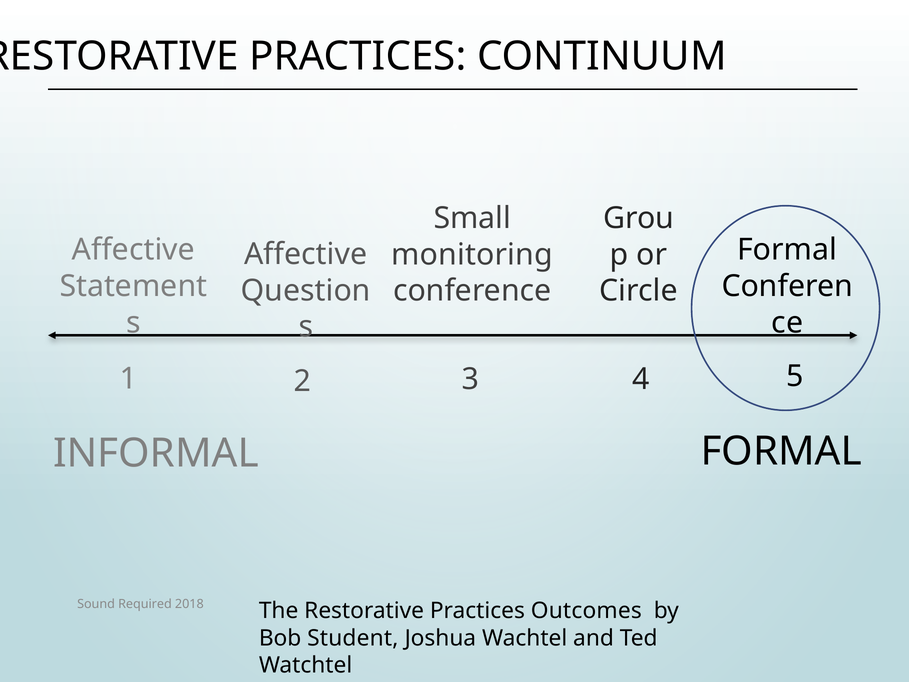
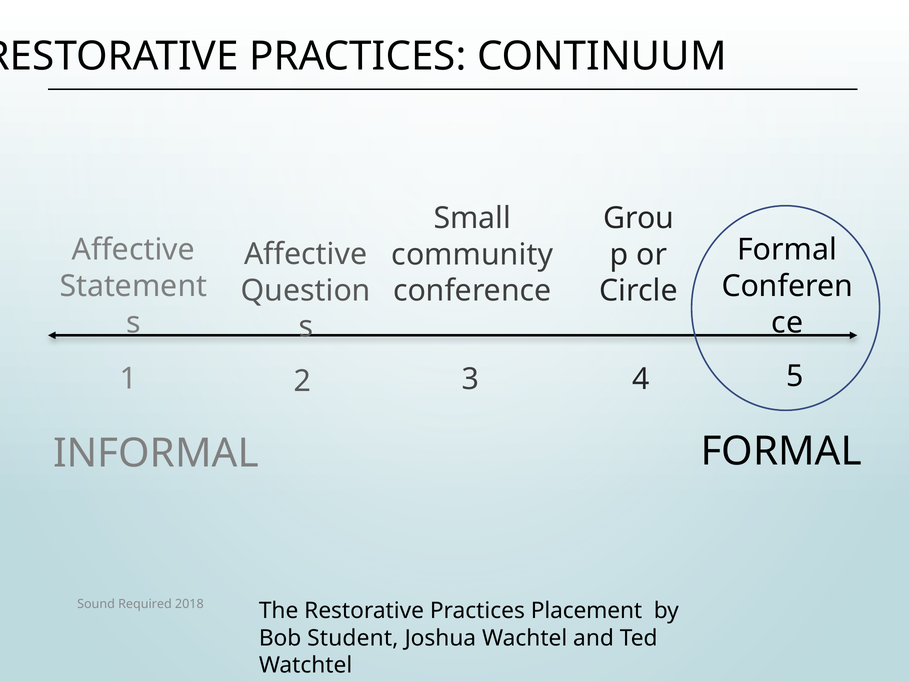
monitoring: monitoring -> community (472, 254)
Outcomes: Outcomes -> Placement (586, 611)
